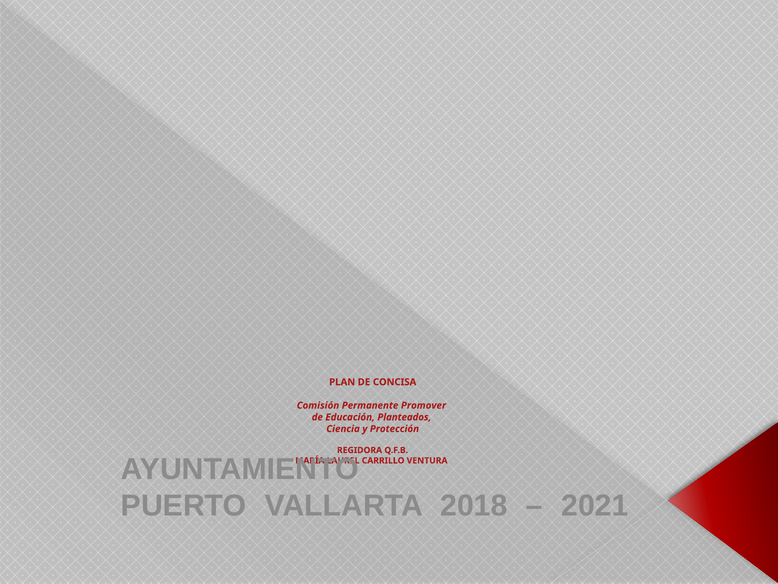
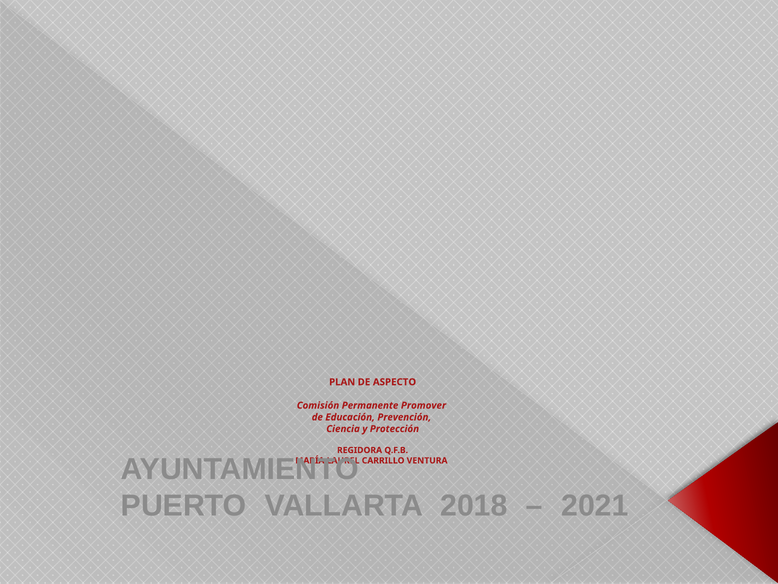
CONCISA: CONCISA -> ASPECTO (395, 382)
Planteados: Planteados -> Prevención (404, 417)
